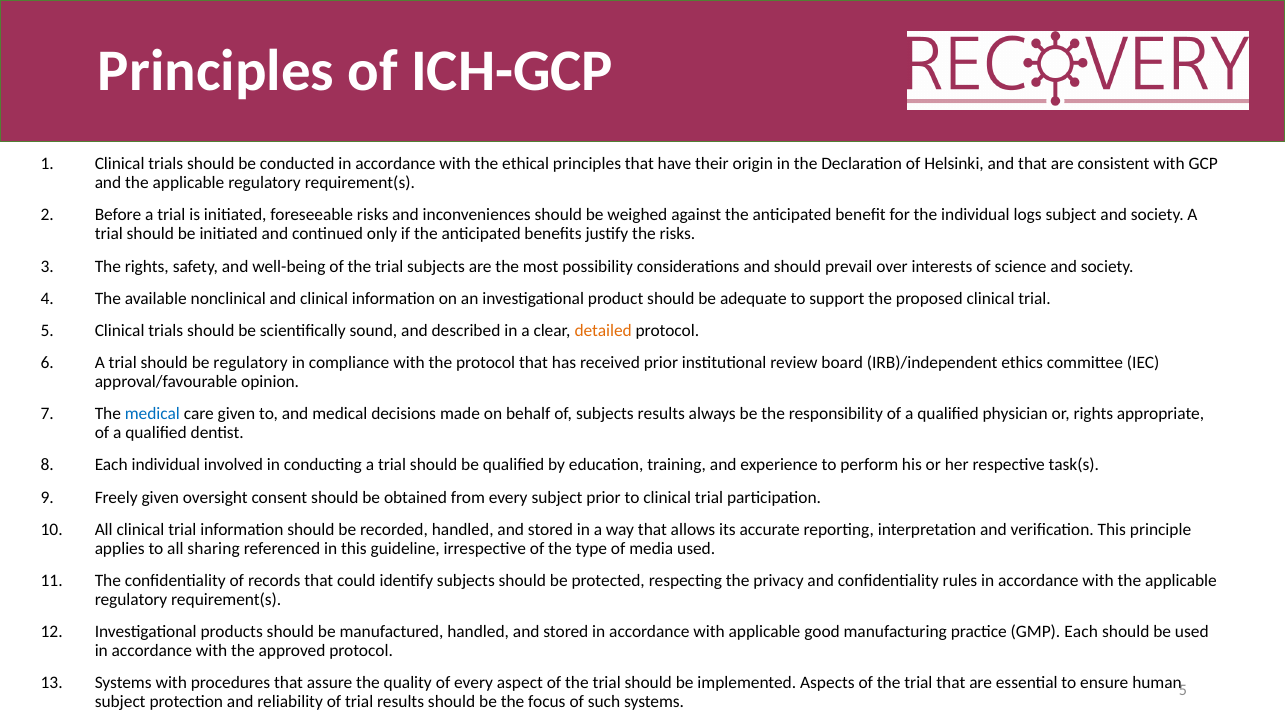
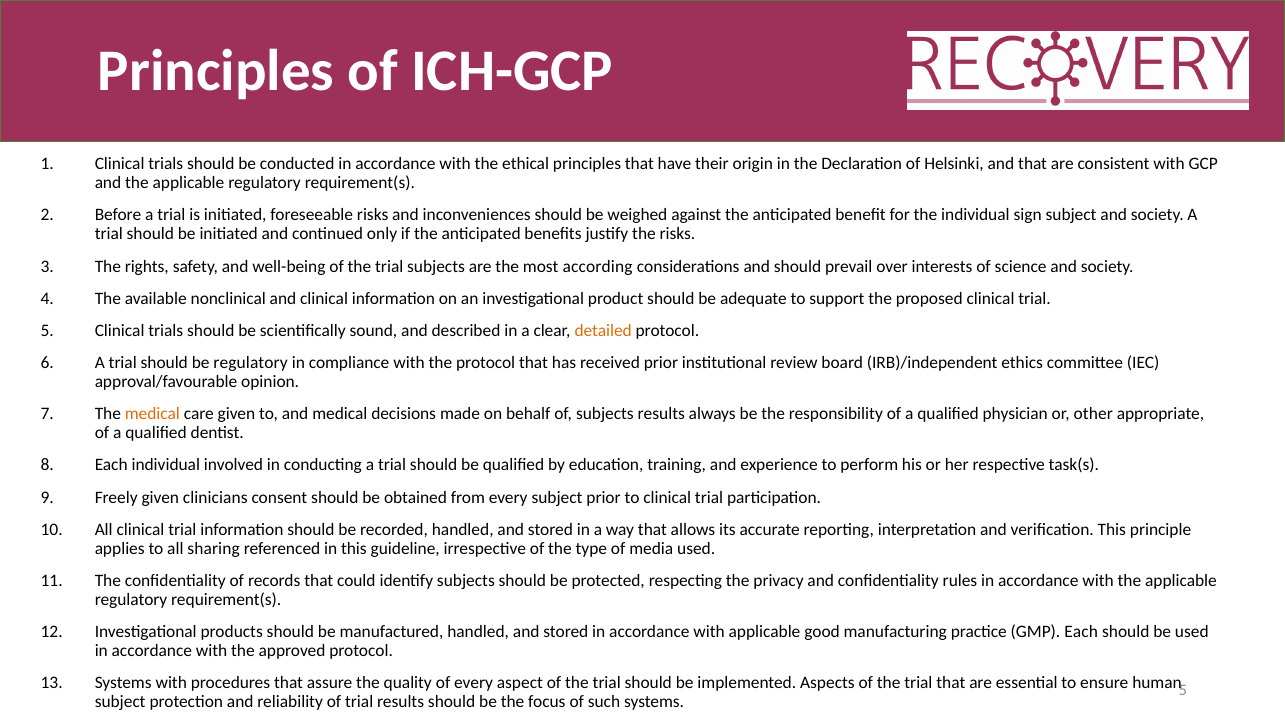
logs: logs -> sign (1028, 215)
possibility: possibility -> according (598, 266)
medical colour: blue -> orange (152, 414)
or rights: rights -> other (1093, 414)
oversight: oversight -> clinicians (215, 497)
